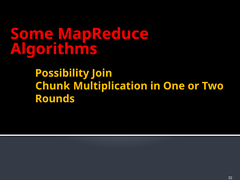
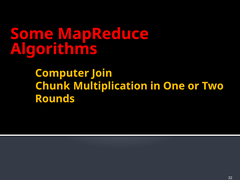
Possibility: Possibility -> Computer (62, 73)
